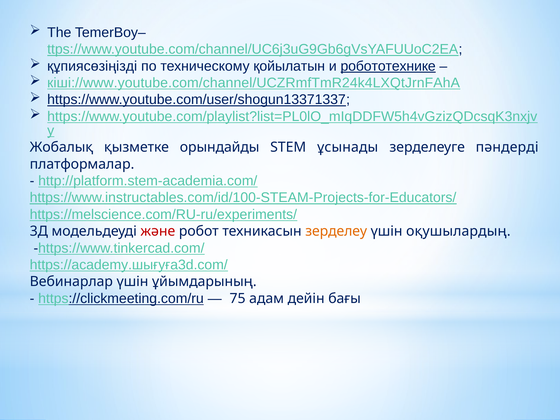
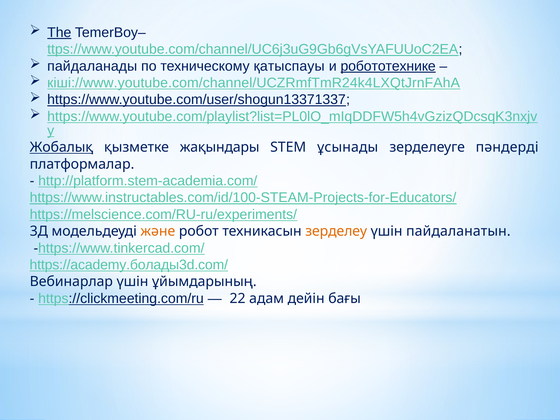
The underline: none -> present (59, 32)
құпиясөзіңізді: құпиясөзіңізді -> пайдаланады (92, 66)
қойылатын: қойылатын -> қатыспауы (289, 66)
Жобалық underline: none -> present (61, 147)
орындайды: орындайды -> жақындары (220, 147)
және colour: red -> orange (158, 231)
оқушылардың: оқушылардың -> пайдаланатын (458, 231)
https://academy.шығуға3d.com/: https://academy.шығуға3d.com/ -> https://academy.болады3d.com/ (129, 265)
75: 75 -> 22 (238, 298)
